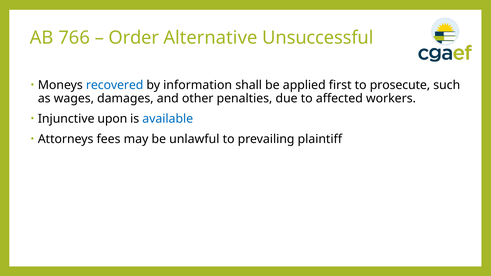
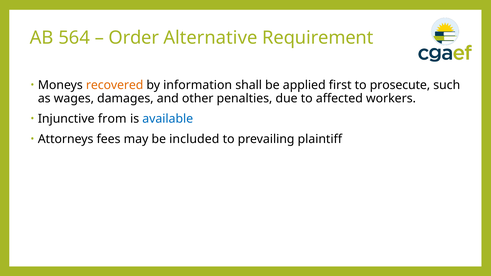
766: 766 -> 564 (74, 38)
Unsuccessful: Unsuccessful -> Requirement (318, 38)
recovered colour: blue -> orange (115, 85)
upon: upon -> from (112, 119)
unlawful: unlawful -> included (194, 139)
